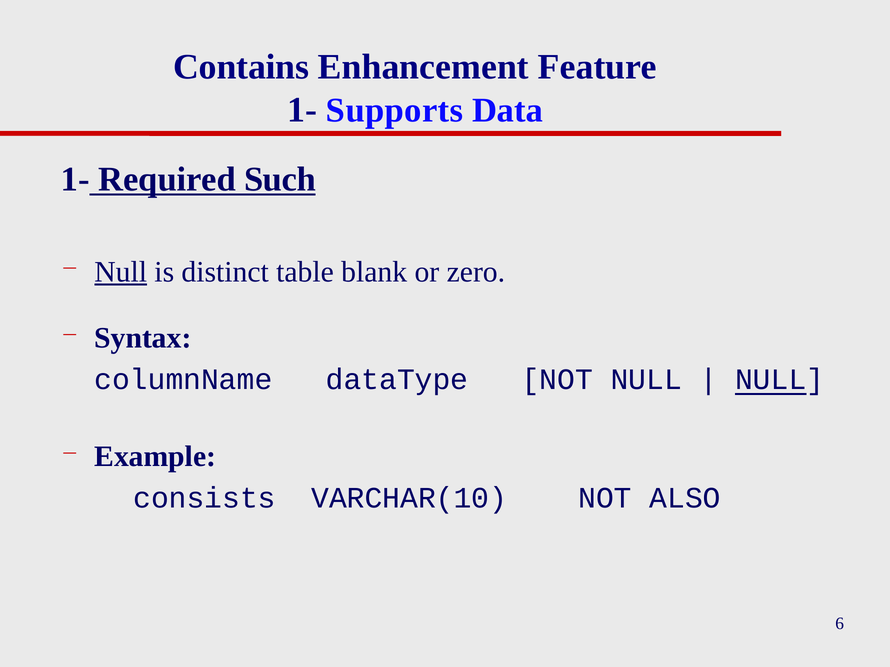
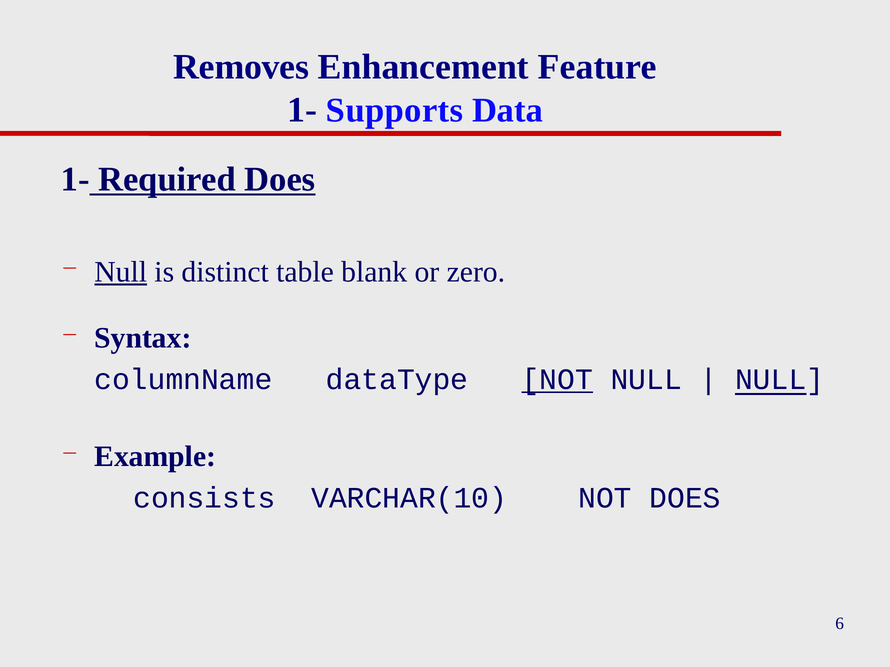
Contains: Contains -> Removes (241, 67)
Required Such: Such -> Does (280, 179)
NOT underline: none -> present (557, 380)
NOT ALSO: ALSO -> DOES (685, 499)
